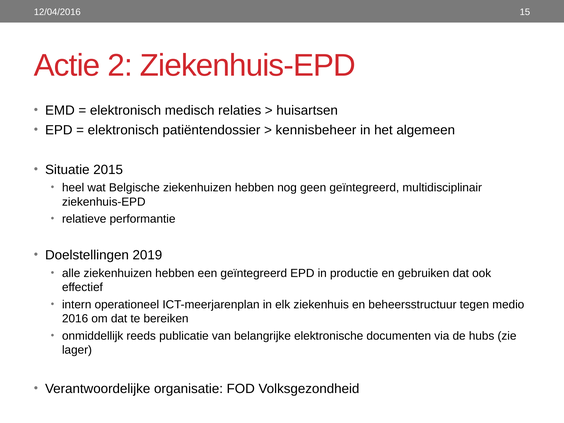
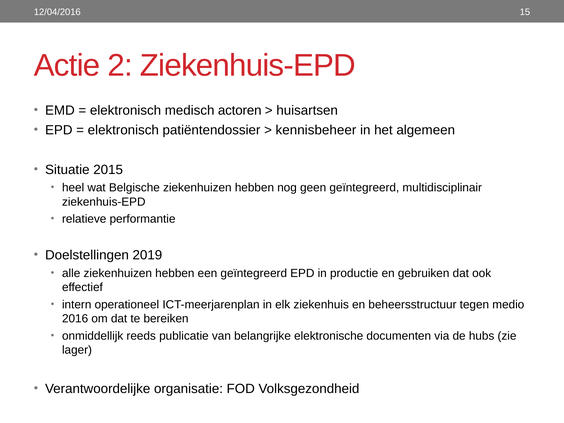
relaties: relaties -> actoren (240, 110)
